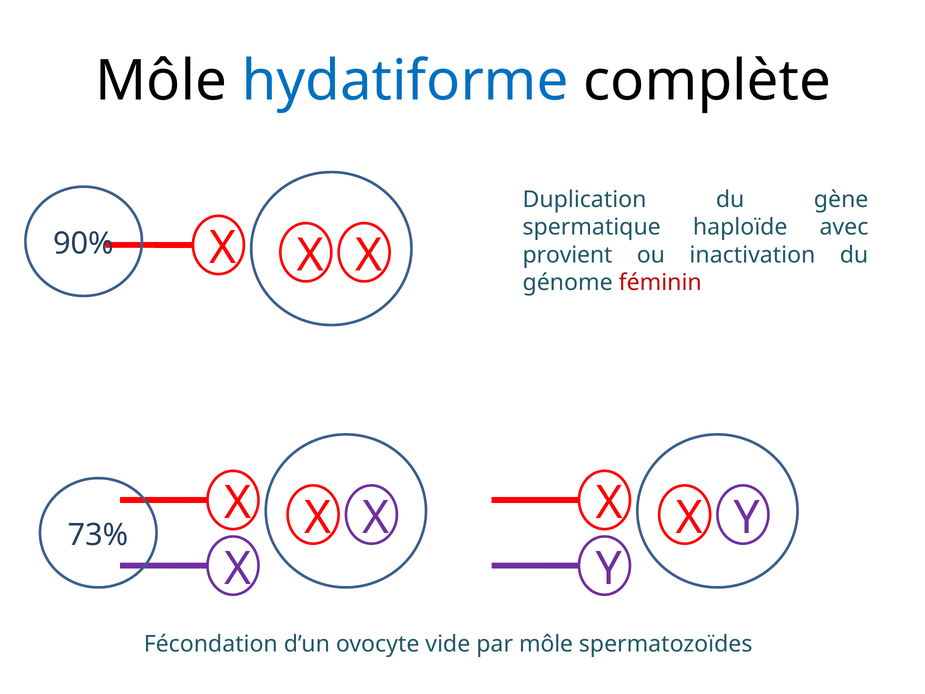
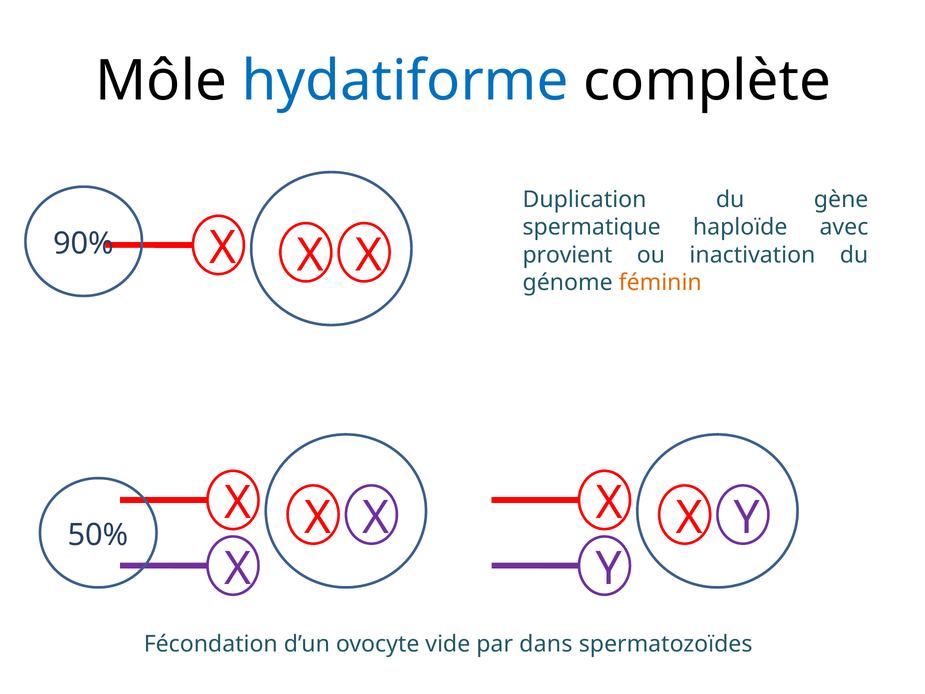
féminin colour: red -> orange (660, 283)
73%: 73% -> 50% (98, 535)
par môle: môle -> dans (546, 644)
